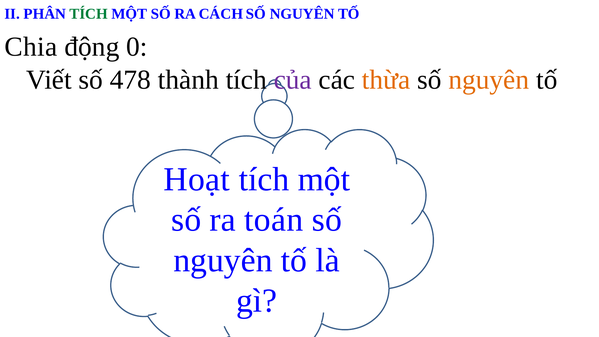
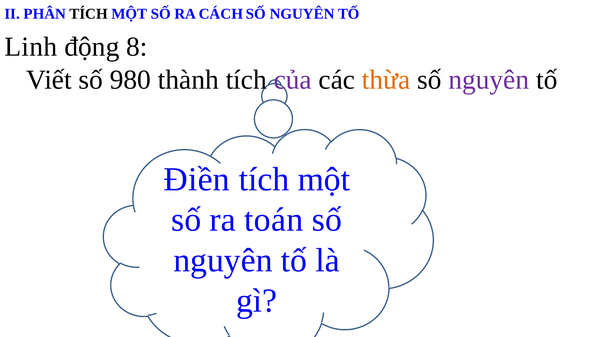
TÍCH colour: green -> black (89, 14)
Chia: Chia -> Linh (31, 47)
0: 0 -> 8 (137, 47)
478: 478 -> 980 (130, 80)
nguyên colour: orange -> purple (489, 80)
Hoạt: Hoạt -> Điền (197, 179)
